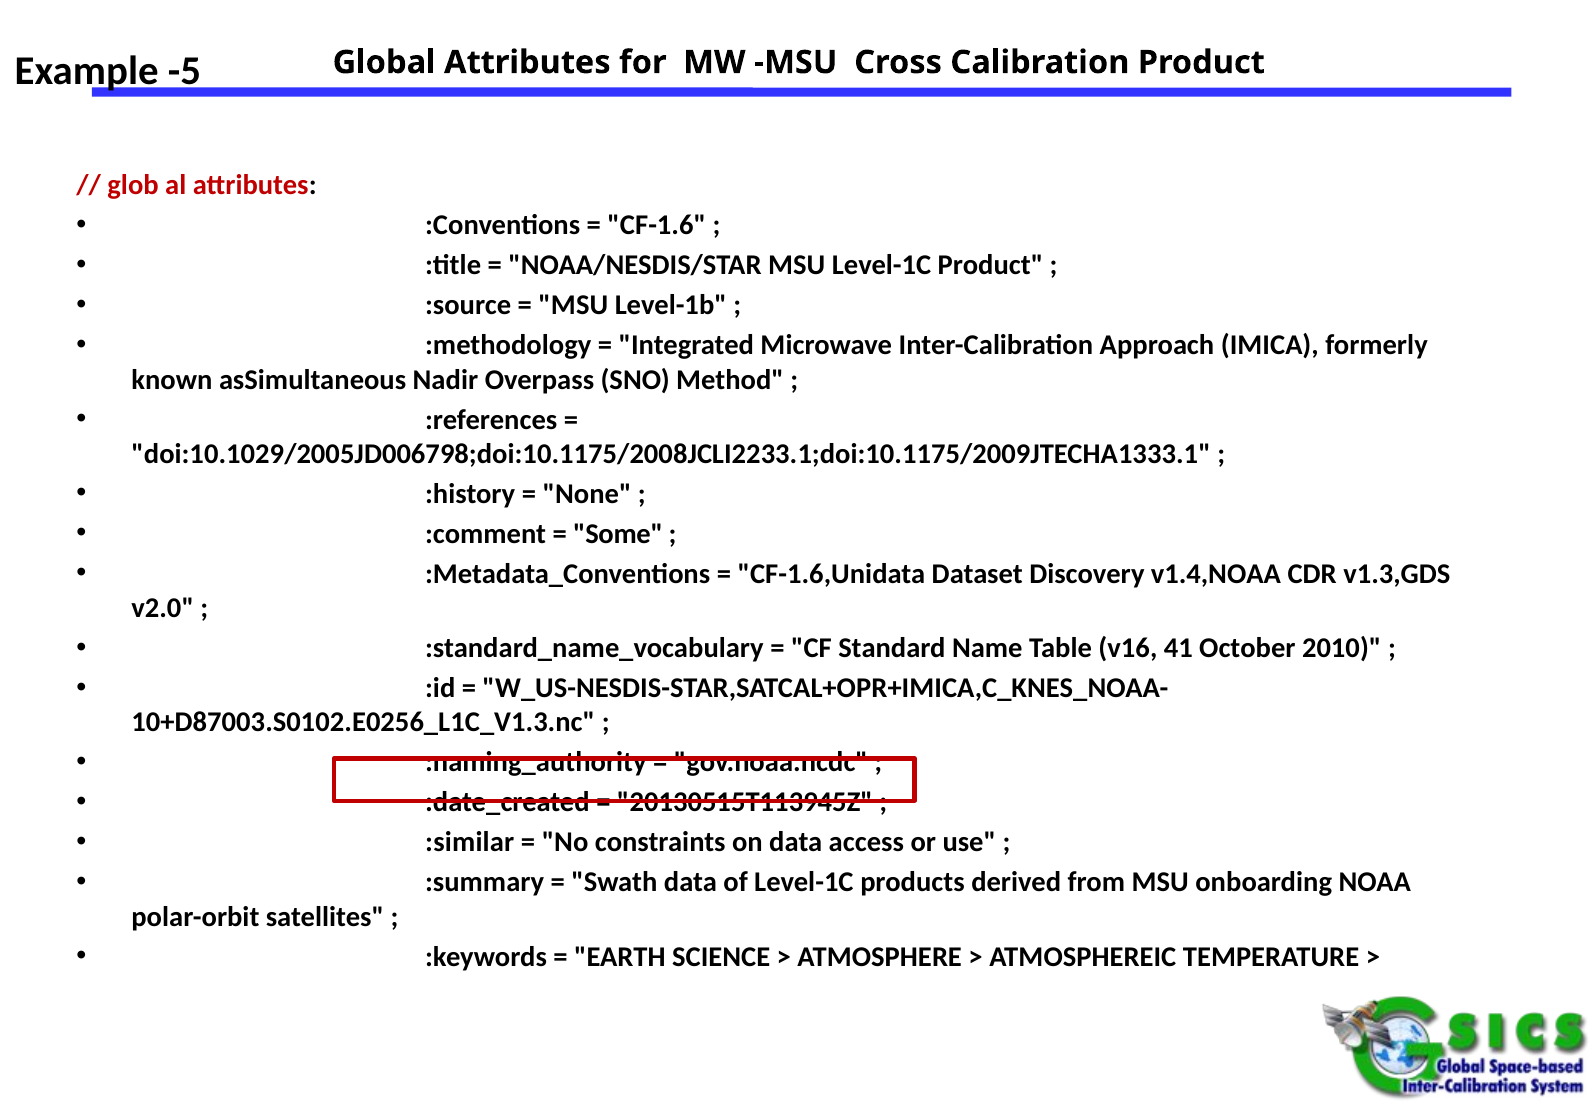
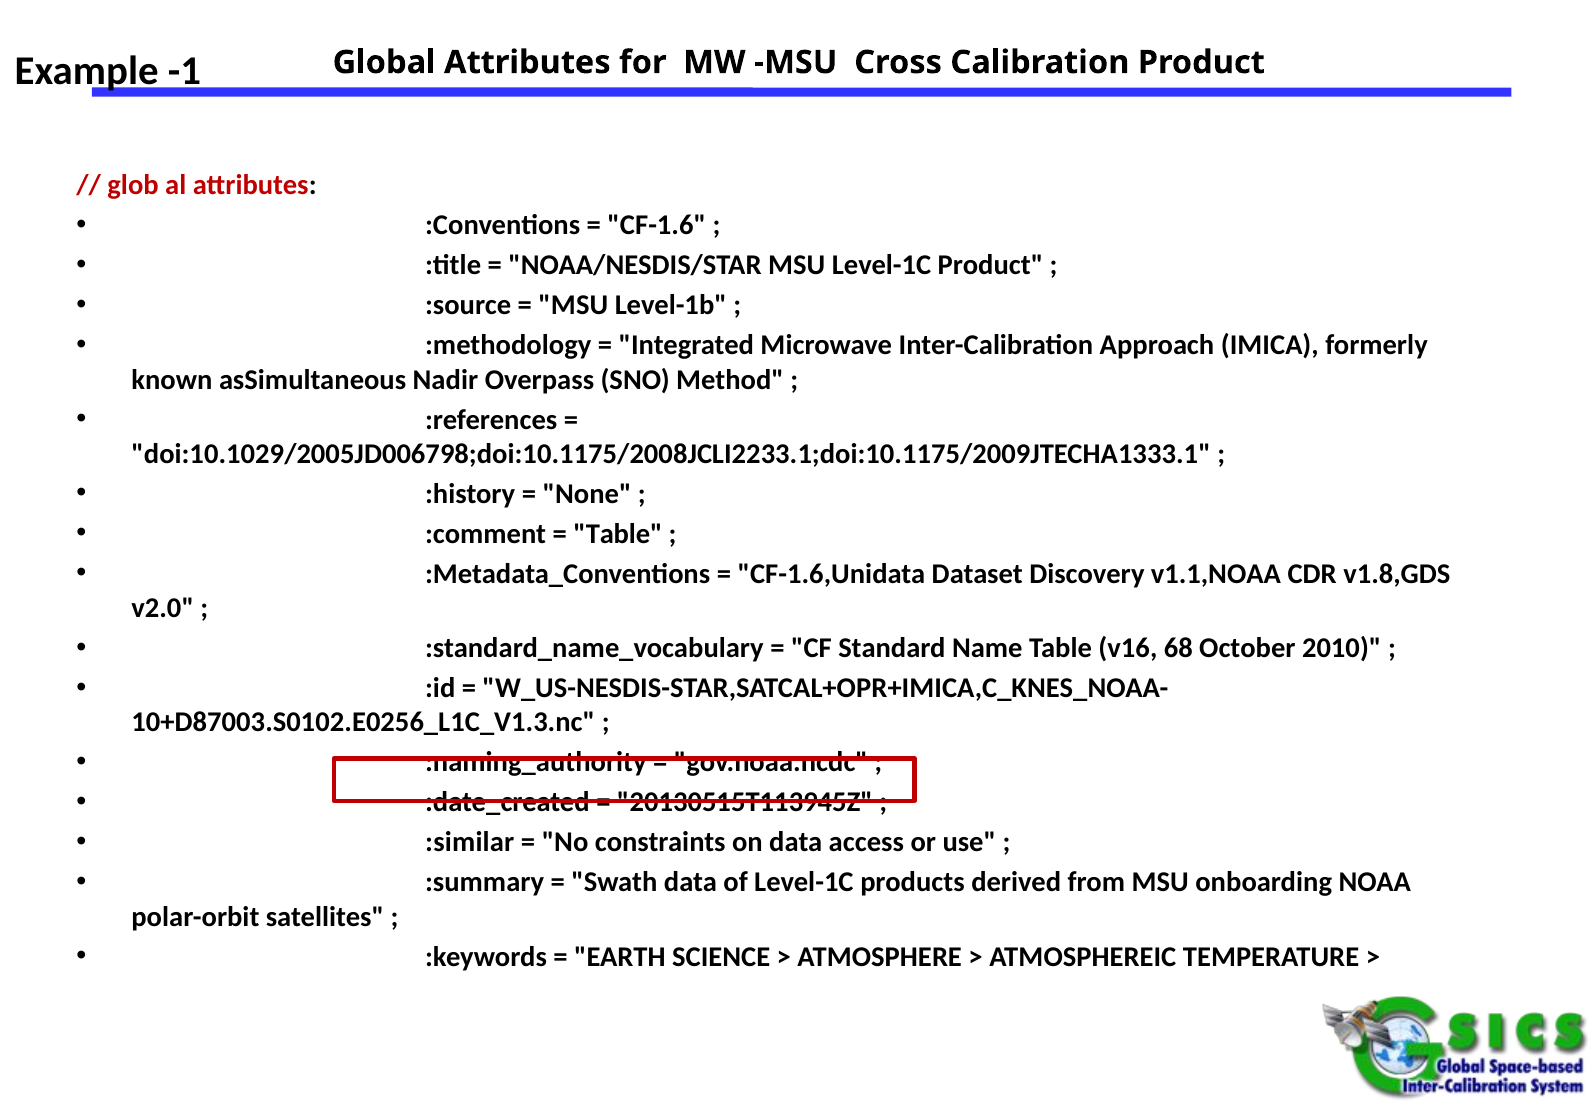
-5: -5 -> -1 (184, 71)
Some: Some -> Table (618, 534)
v1.4,NOAA: v1.4,NOAA -> v1.1,NOAA (1216, 574)
v1.3,GDS: v1.3,GDS -> v1.8,GDS (1397, 574)
41: 41 -> 68 (1178, 649)
